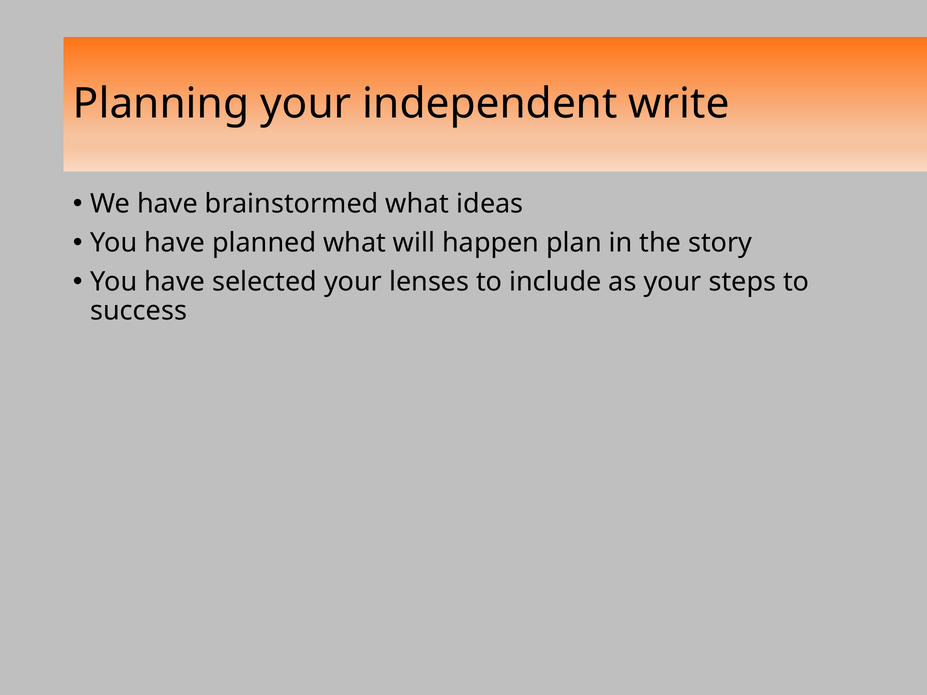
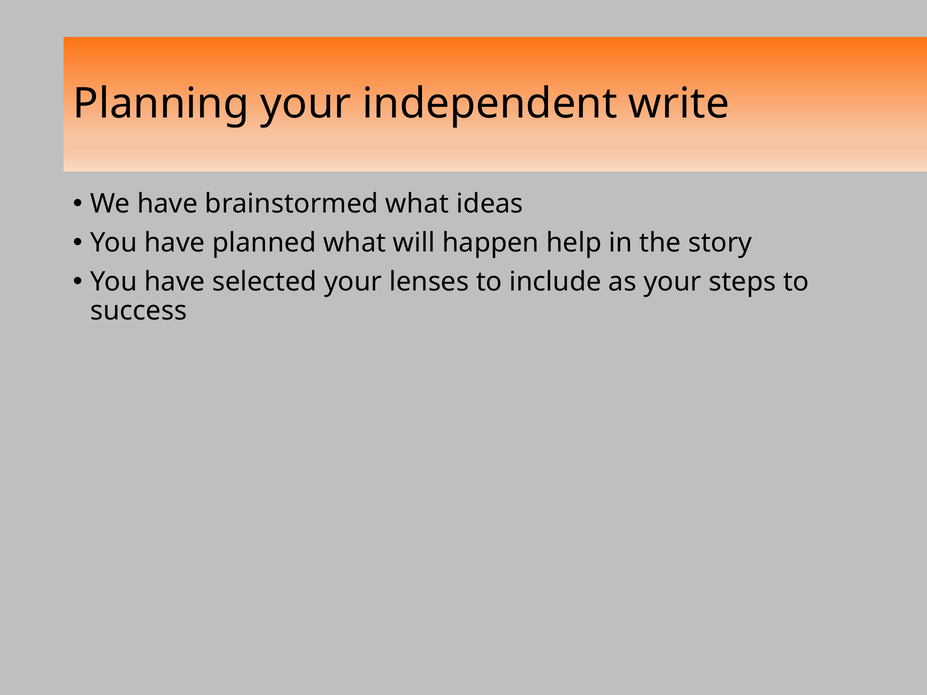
plan: plan -> help (574, 243)
